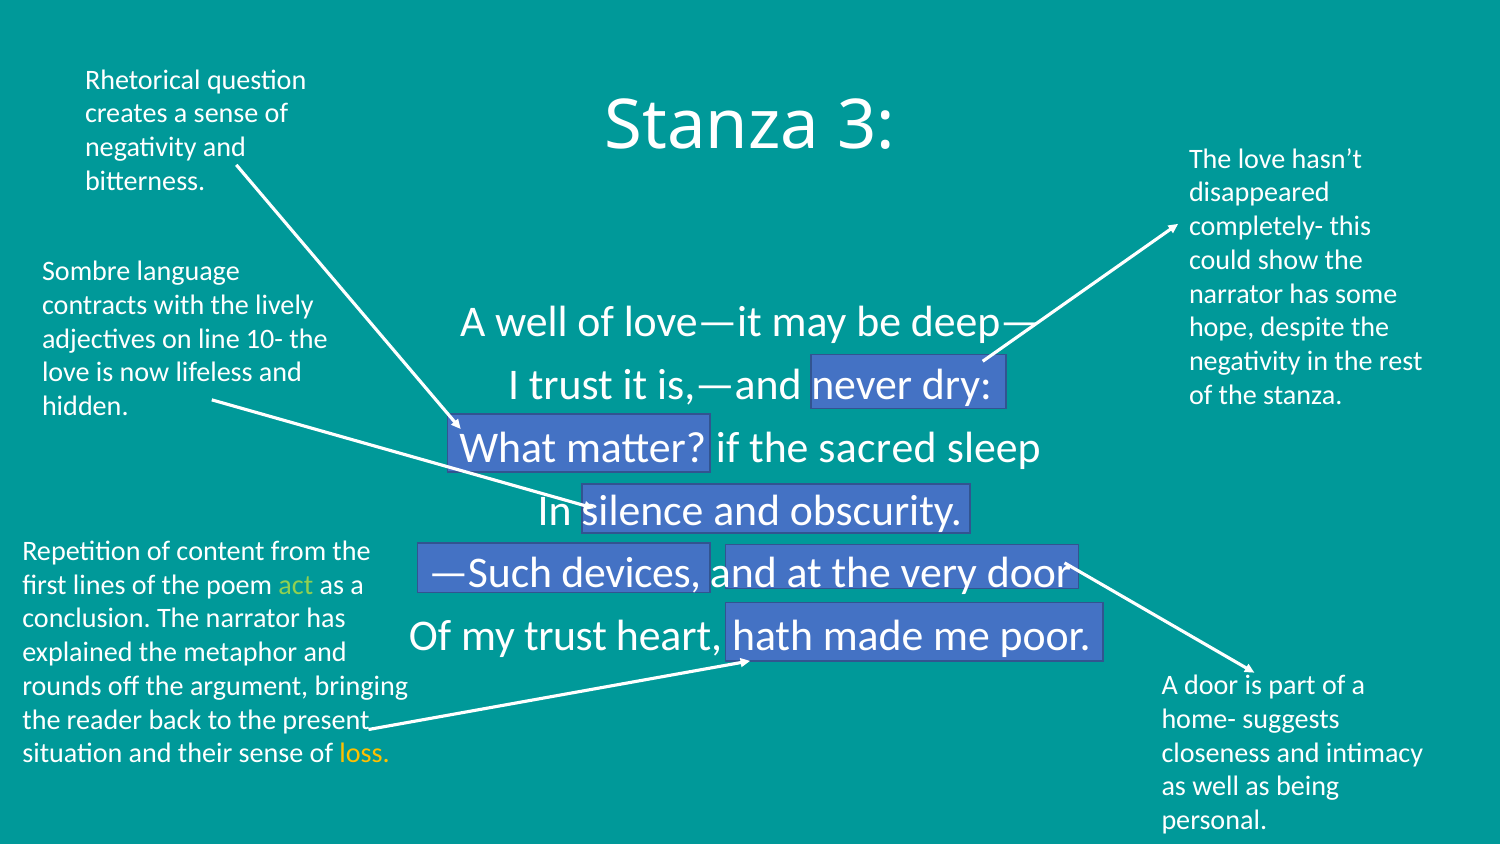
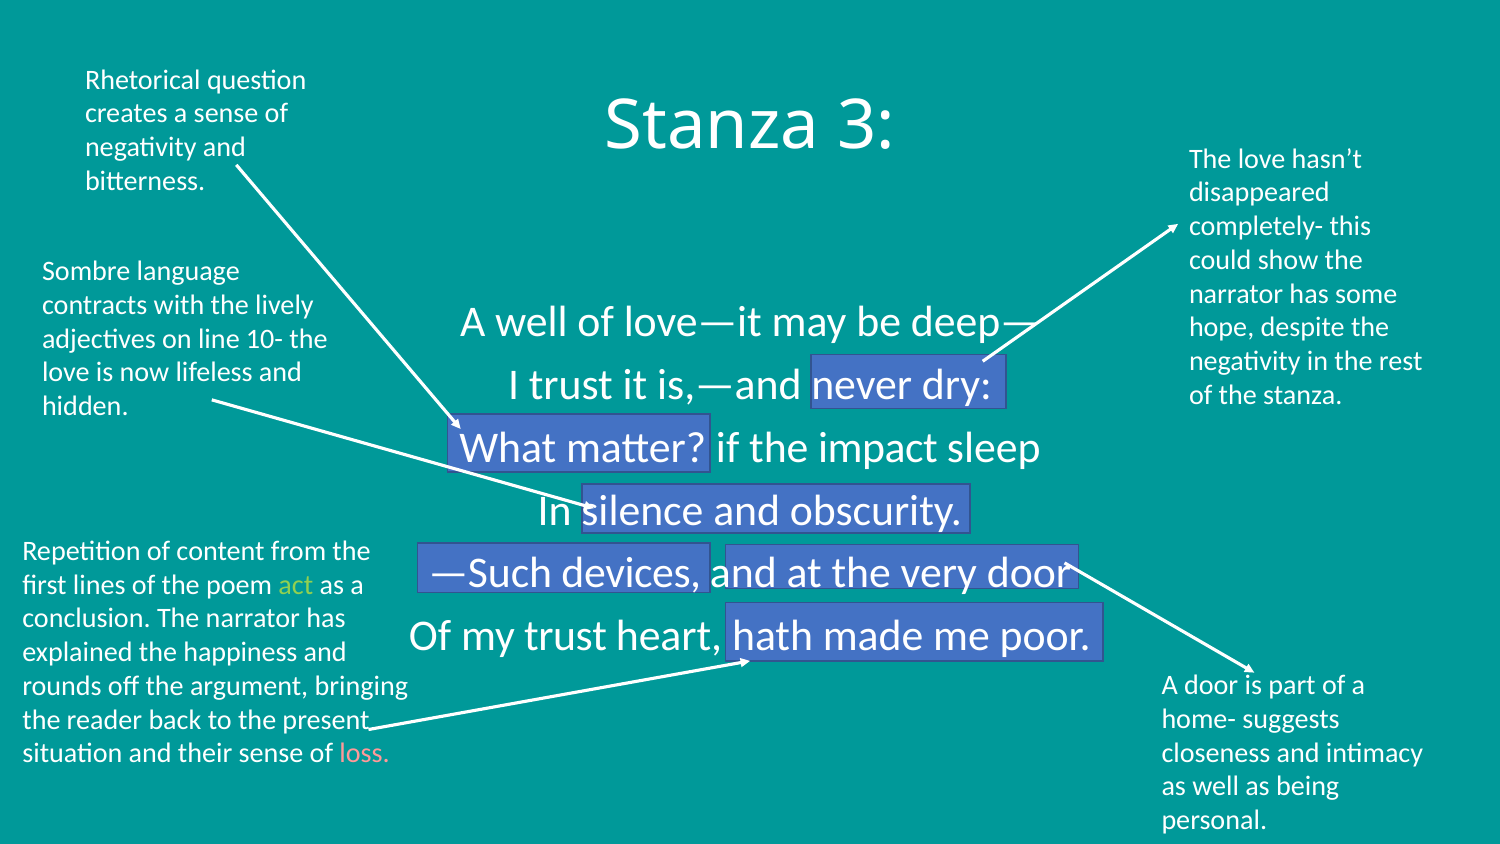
sacred: sacred -> impact (878, 448)
metaphor: metaphor -> happiness (240, 652)
loss colour: yellow -> pink (365, 753)
